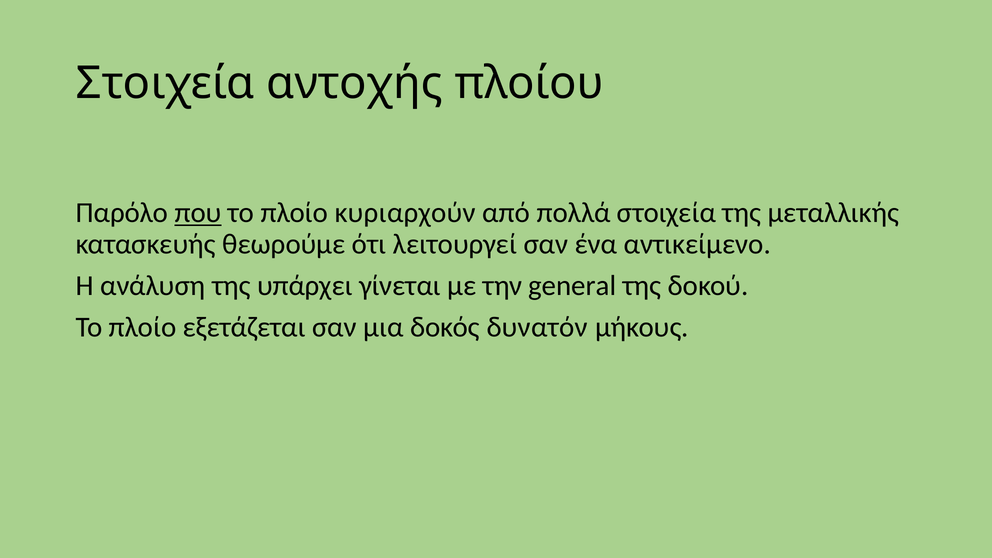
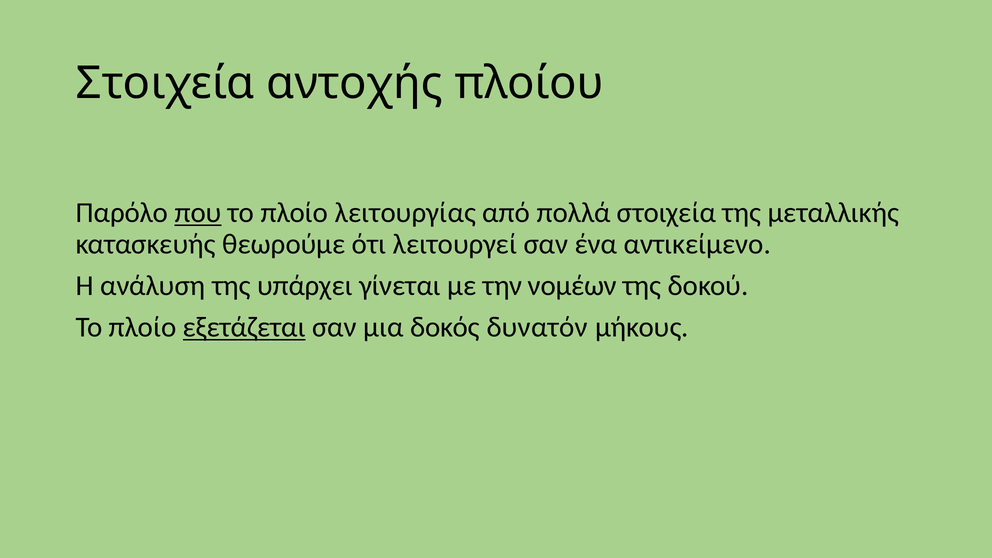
κυριαρχούν: κυριαρχούν -> λειτουργίας (405, 213)
general: general -> νομέων (572, 286)
εξετάζεται underline: none -> present (244, 327)
